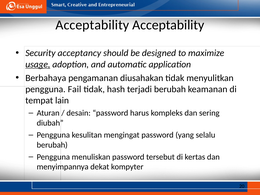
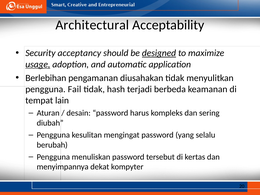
Acceptability: Acceptability -> Architectural (92, 25)
designed underline: none -> present (159, 53)
Berbahaya: Berbahaya -> Berlebihan (46, 78)
terjadi berubah: berubah -> berbeda (170, 89)
